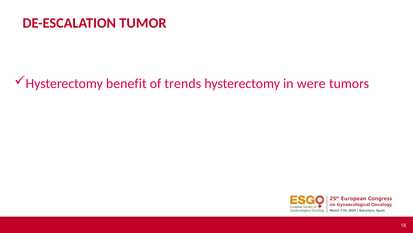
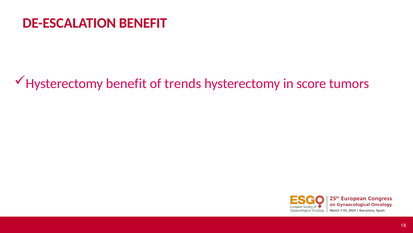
DE-ESCALATION TUMOR: TUMOR -> BENEFIT (143, 23)
were: were -> score (311, 83)
